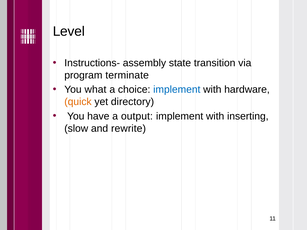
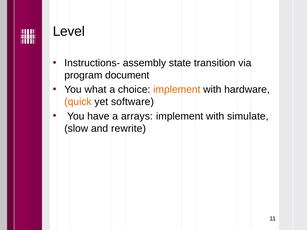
terminate: terminate -> document (127, 75)
implement colour: blue -> orange (177, 90)
directory: directory -> software (132, 102)
output: output -> arrays (137, 116)
inserting: inserting -> simulate (248, 116)
